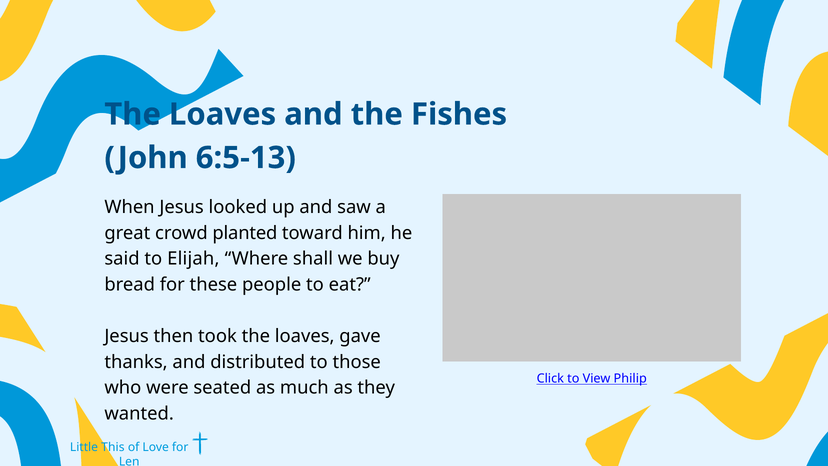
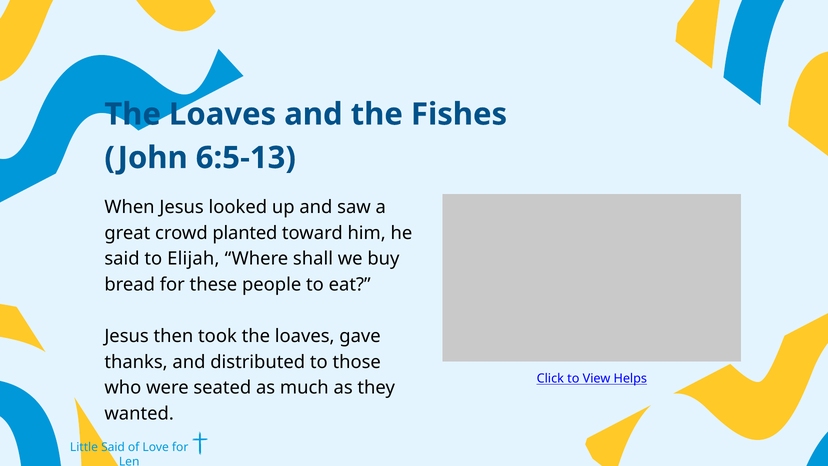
Philip: Philip -> Helps (630, 378)
Little This: This -> Said (113, 447)
